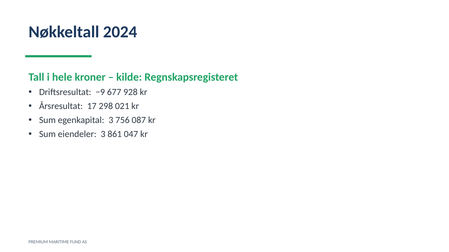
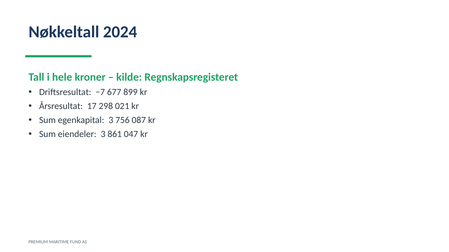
−9: −9 -> −7 (100, 92)
928: 928 -> 899 (131, 92)
